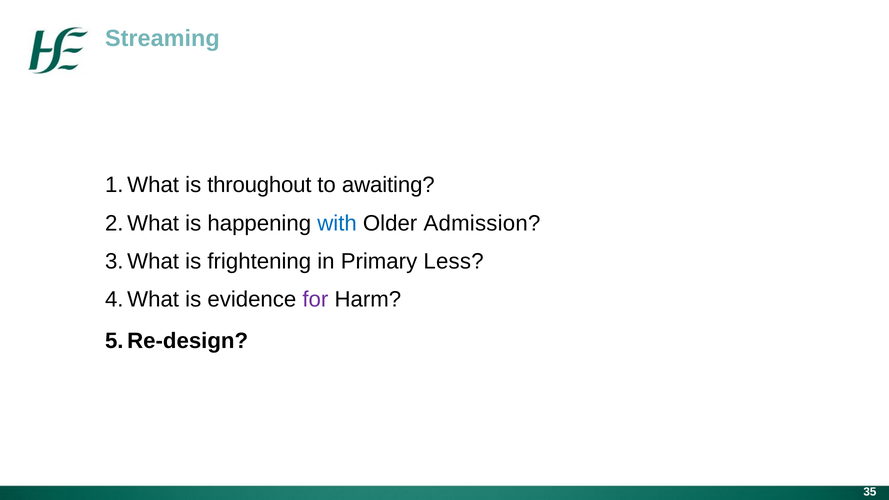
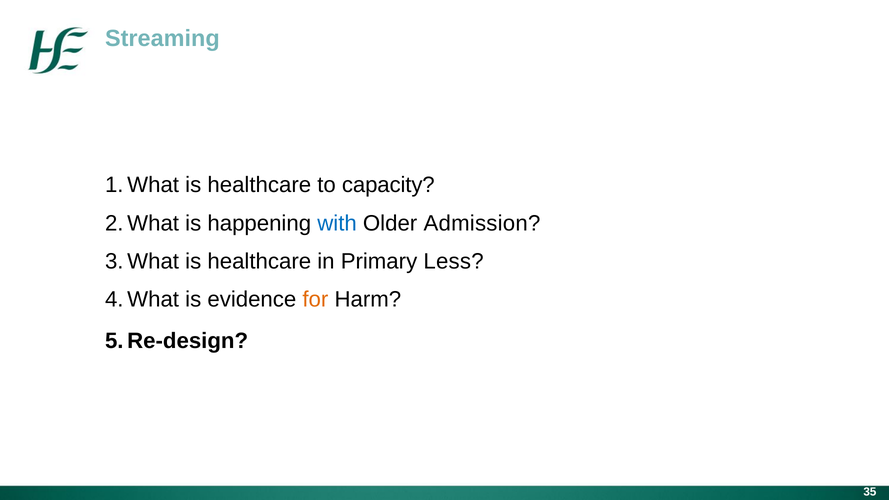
throughout: throughout -> healthcare (259, 185)
awaiting: awaiting -> capacity (388, 185)
frightening: frightening -> healthcare (259, 261)
for colour: purple -> orange (315, 300)
